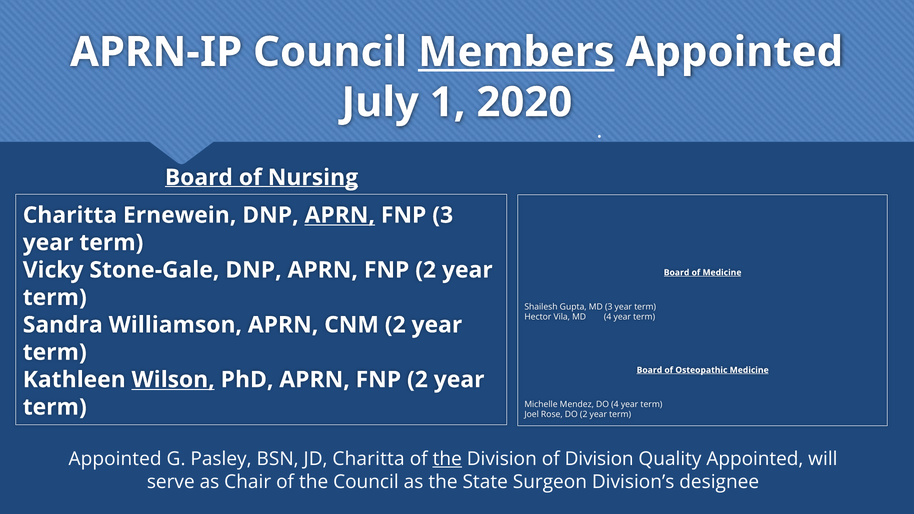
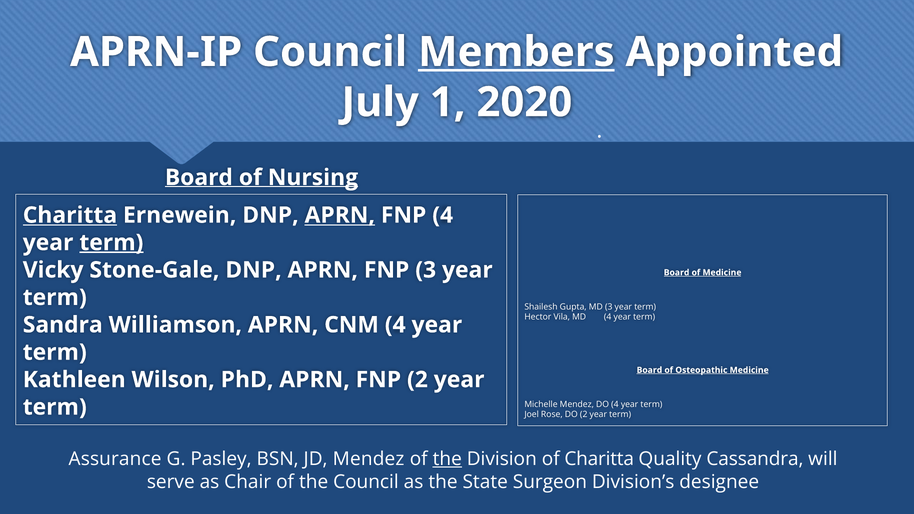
Charitta underline: none -> present (70, 215)
FNP 3: 3 -> 4 (443, 215)
term underline: none -> present (111, 243)
DNP APRN FNP 2: 2 -> 3 (426, 270)
CNM 2: 2 -> 4 (395, 325)
Wilson underline: present -> none (173, 380)
Appointed: Appointed -> Assurance (115, 459)
JD Charitta: Charitta -> Mendez (369, 459)
of Division: Division -> Charitta (599, 459)
Quality Appointed: Appointed -> Cassandra (755, 459)
